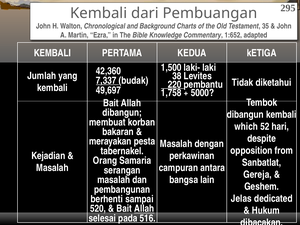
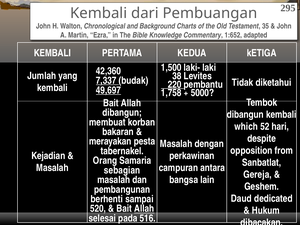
49,697 underline: none -> present (108, 90)
serangan: serangan -> sebagian (122, 170)
Jelas: Jelas -> Daud (241, 199)
